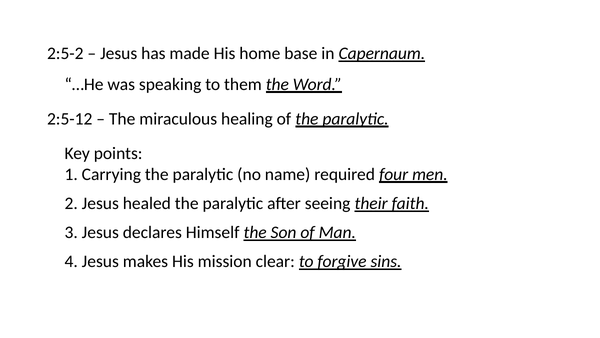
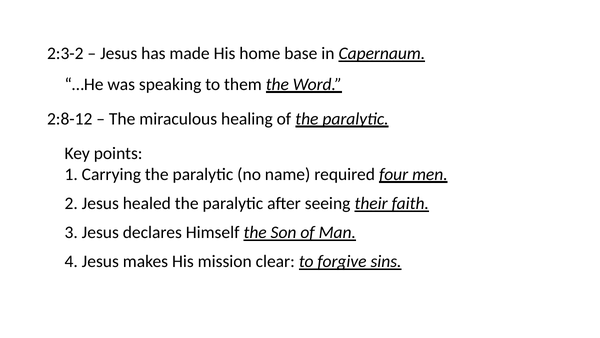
2:5-2: 2:5-2 -> 2:3-2 (65, 54)
2:5-12: 2:5-12 -> 2:8-12 (70, 119)
